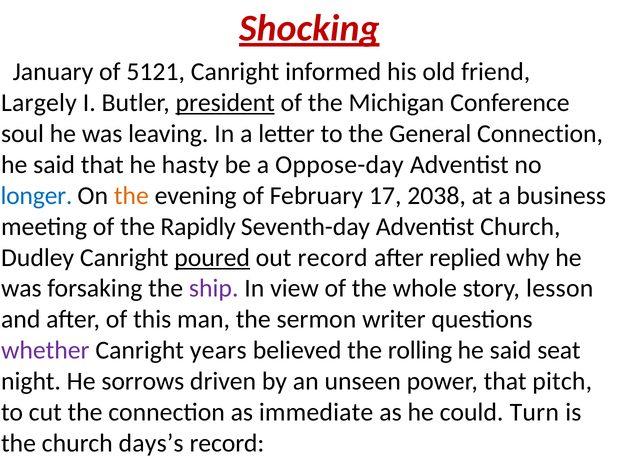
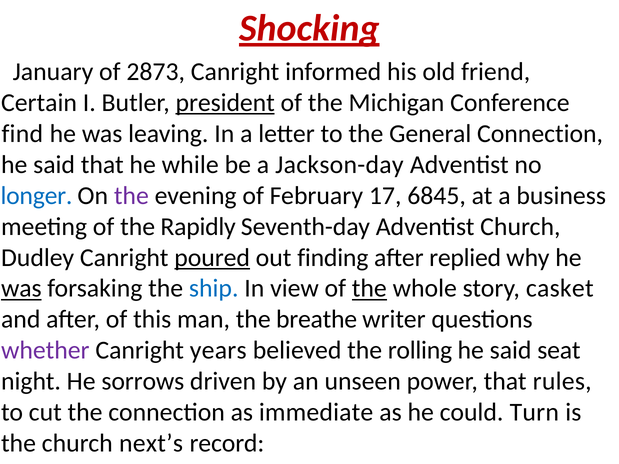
5121: 5121 -> 2873 (156, 72)
Largely: Largely -> Certain (39, 103)
soul: soul -> find (22, 134)
hasty: hasty -> while (190, 165)
Oppose-day: Oppose-day -> Jackson-day (339, 165)
the colour: orange -> purple (131, 196)
2038: 2038 -> 6845 (437, 196)
out record: record -> finding (333, 258)
was underline: none -> present (21, 289)
ship colour: purple -> blue (214, 289)
the underline: none -> present (369, 289)
lesson: lesson -> casket (560, 289)
sermon: sermon -> breathe (317, 320)
pitch: pitch -> rules (562, 381)
days’s: days’s -> next’s (151, 443)
